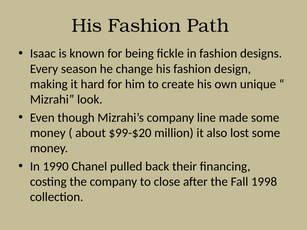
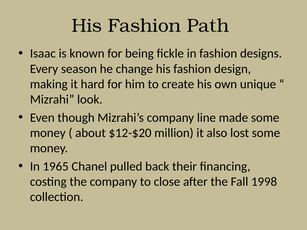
$99-$20: $99-$20 -> $12-$20 (130, 133)
1990: 1990 -> 1965 (56, 167)
